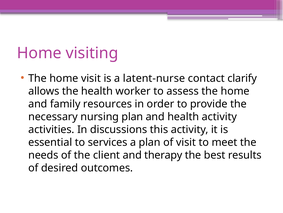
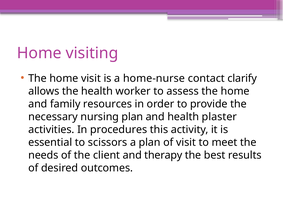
latent-nurse: latent-nurse -> home-nurse (154, 78)
health activity: activity -> plaster (219, 116)
discussions: discussions -> procedures (119, 129)
services: services -> scissors (108, 142)
